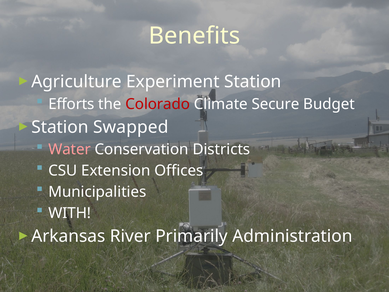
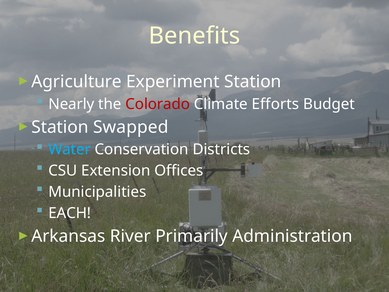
Efforts: Efforts -> Nearly (71, 104)
Secure: Secure -> Efforts (275, 104)
Water colour: pink -> light blue (70, 149)
WITH: WITH -> EACH (70, 213)
